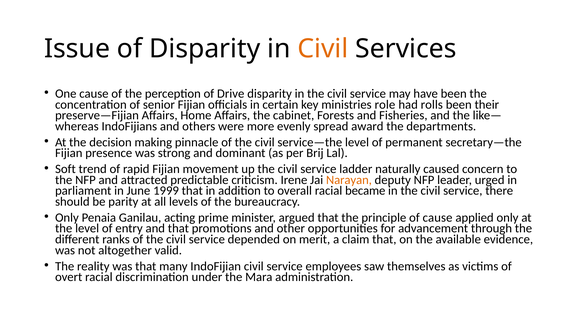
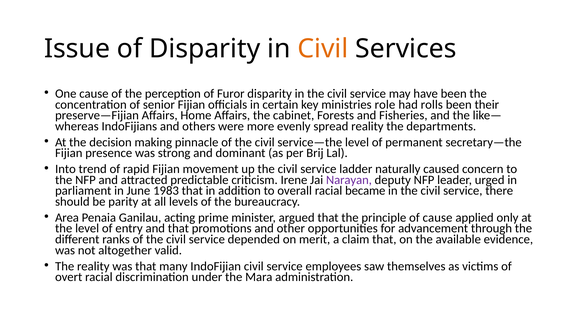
Drive: Drive -> Furor (231, 94)
spread award: award -> reality (367, 126)
Soft: Soft -> Into (65, 169)
Narayan colour: orange -> purple (349, 180)
1999: 1999 -> 1983 (166, 191)
Only: Only -> Area (67, 218)
